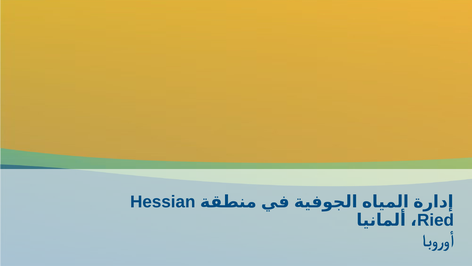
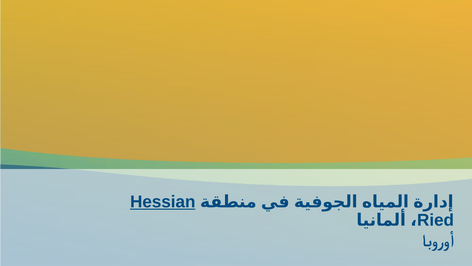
Hessian underline: none -> present (163, 201)
